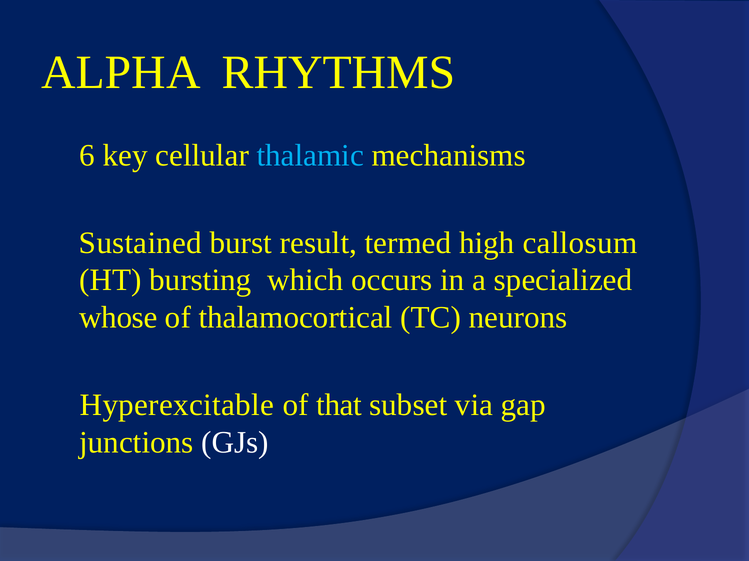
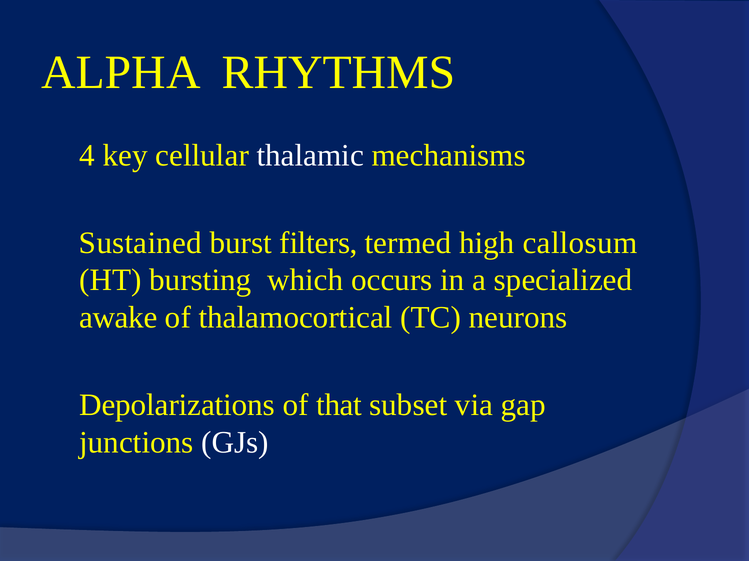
6: 6 -> 4 (87, 156)
thalamic colour: light blue -> white (310, 156)
result: result -> filters (319, 243)
whose: whose -> awake (118, 318)
Hyperexcitable: Hyperexcitable -> Depolarizations (177, 405)
